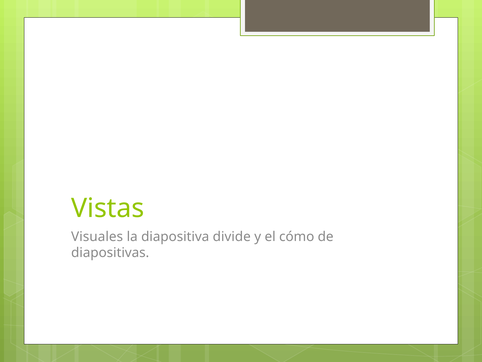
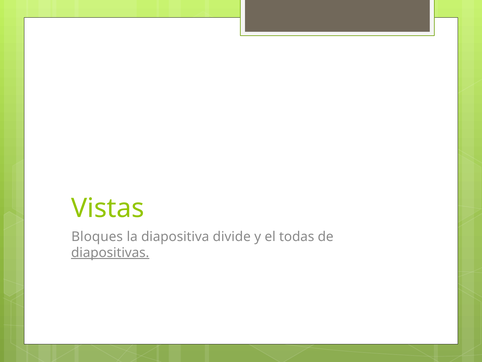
Visuales: Visuales -> Bloques (97, 236)
cómo: cómo -> todas (297, 236)
diapositivas underline: none -> present (110, 252)
